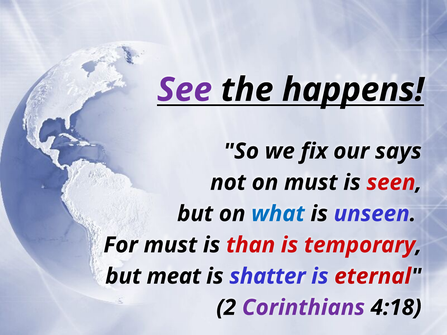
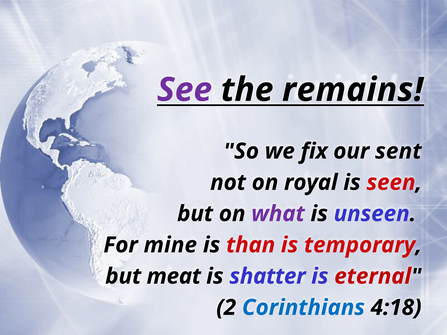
happens: happens -> remains (353, 90)
says: says -> sent (398, 151)
on must: must -> royal (311, 183)
what colour: blue -> purple (278, 214)
For must: must -> mine (170, 245)
Corinthians colour: purple -> blue (303, 308)
